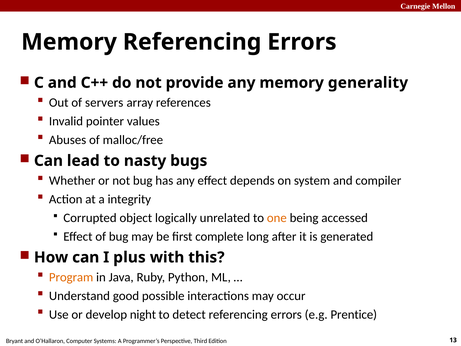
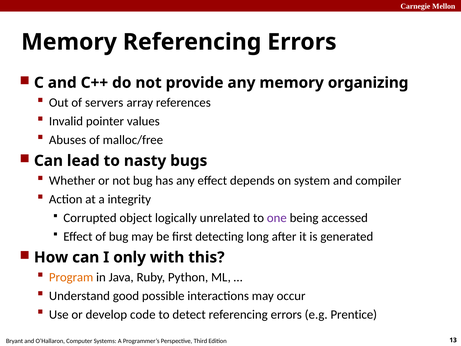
generality: generality -> organizing (368, 83)
one colour: orange -> purple (277, 218)
complete: complete -> detecting (219, 236)
plus: plus -> only (130, 257)
night: night -> code (143, 314)
